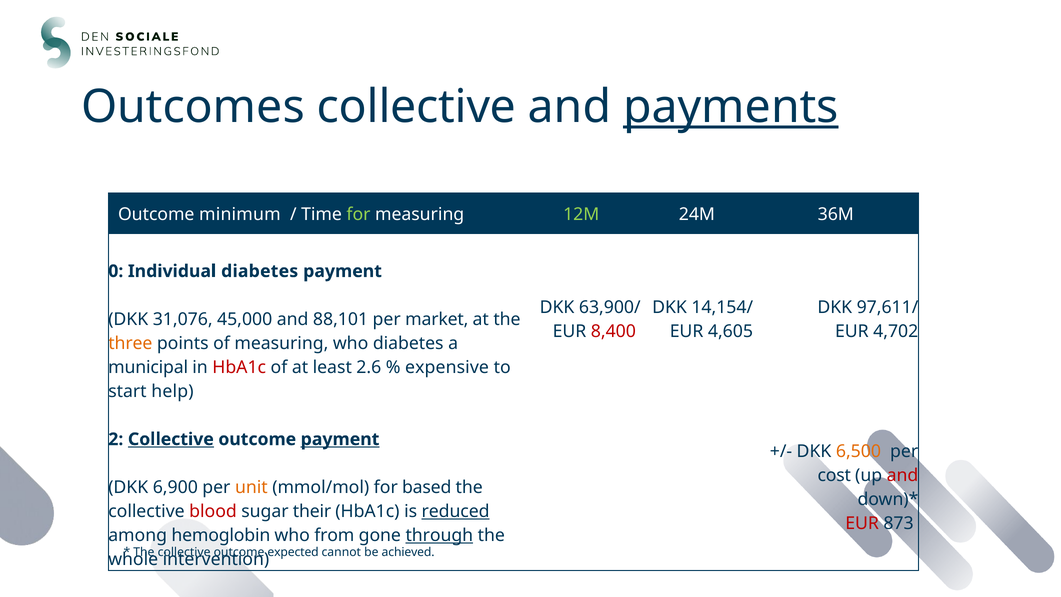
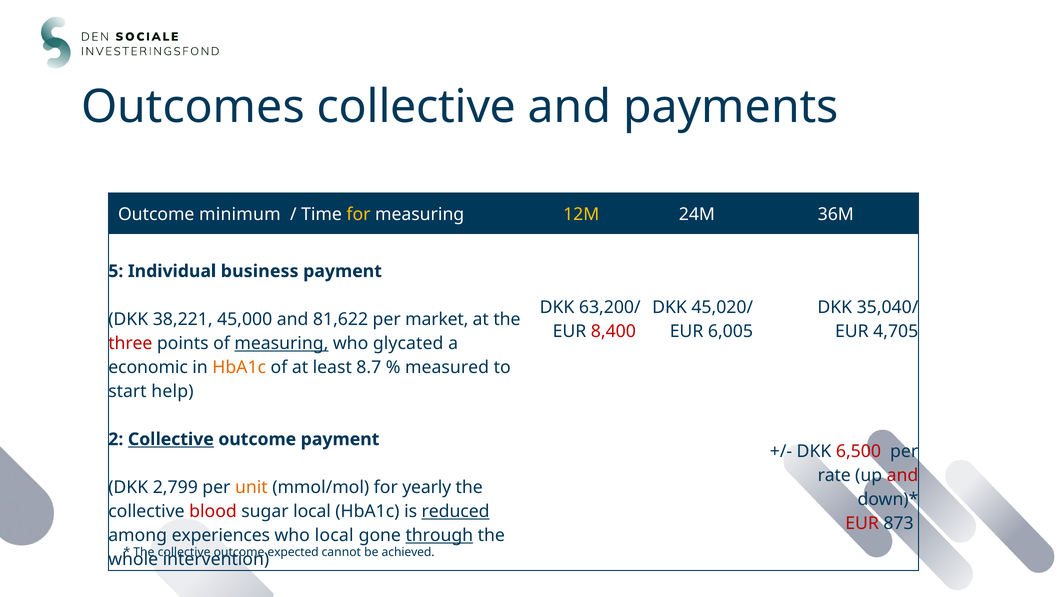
payments underline: present -> none (731, 107)
for colour: light green -> yellow (358, 215)
12M colour: light green -> yellow (581, 215)
0: 0 -> 5 (116, 271)
Individual diabetes: diabetes -> business (260, 271)
63,900/: 63,900/ -> 63,200/ (610, 307)
14,154/: 14,154/ -> 45,020/ (722, 307)
97,611/: 97,611/ -> 35,040/ (887, 307)
31,076: 31,076 -> 38,221 (183, 319)
88,101: 88,101 -> 81,622 (341, 319)
4,605: 4,605 -> 6,005 (730, 331)
4,702: 4,702 -> 4,705 (896, 331)
three colour: orange -> red (130, 343)
measuring underline: none -> present (281, 343)
who diabetes: diabetes -> glycated (408, 343)
municipal: municipal -> economic (148, 367)
HbA1c colour: red -> orange (239, 367)
2.6: 2.6 -> 8.7 (369, 367)
expensive: expensive -> measured (447, 367)
payment underline: present -> none (340, 439)
6,500 colour: orange -> red (858, 451)
cost: cost -> rate (834, 475)
6,900: 6,900 -> 2,799 (175, 487)
based: based -> yearly (427, 487)
sugar their: their -> local (312, 511)
hemoglobin: hemoglobin -> experiences (221, 535)
who from: from -> local (334, 535)
